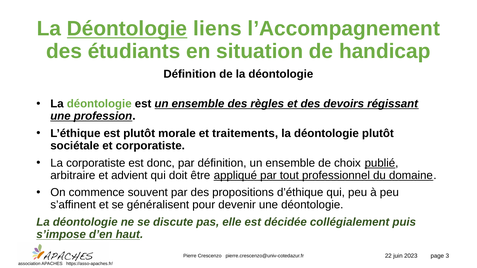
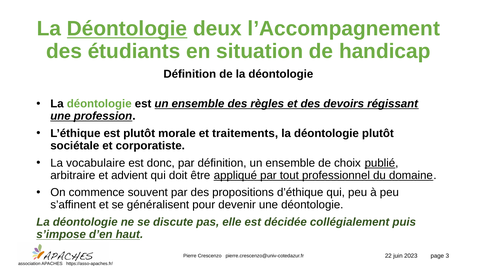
liens: liens -> deux (218, 29)
La corporatiste: corporatiste -> vocabulaire (96, 163)
